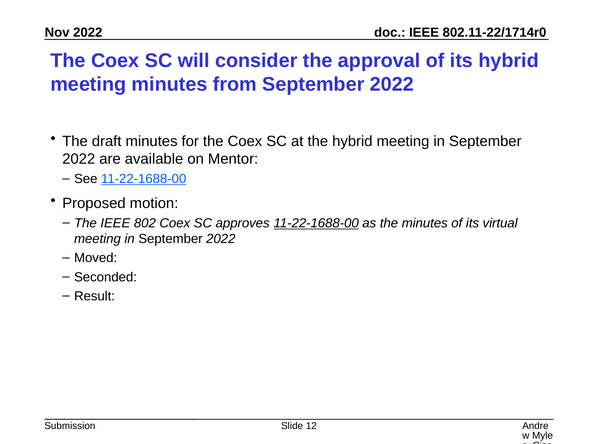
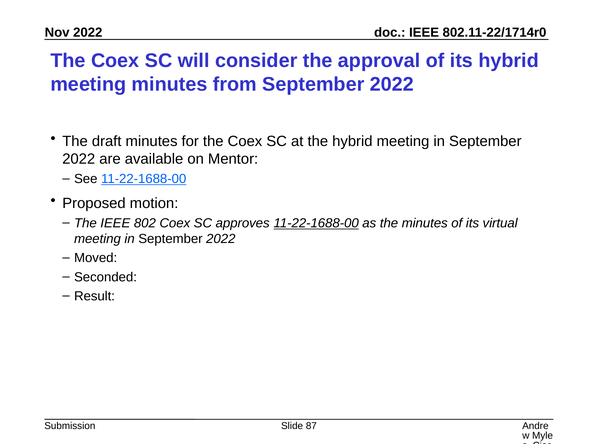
12: 12 -> 87 (311, 427)
